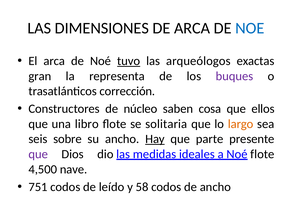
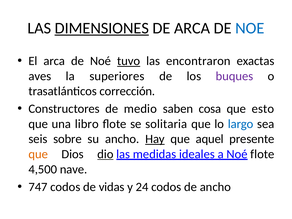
DIMENSIONES underline: none -> present (102, 28)
arqueólogos: arqueólogos -> encontraron (198, 61)
gran: gran -> aves (40, 76)
representa: representa -> superiores (117, 76)
núcleo: núcleo -> medio (140, 109)
ellos: ellos -> esto (263, 109)
largo colour: orange -> blue (241, 124)
parte: parte -> aquel (210, 139)
que colour: purple -> orange (38, 154)
dio underline: none -> present (105, 154)
751: 751 -> 747 (38, 187)
leído: leído -> vidas (112, 187)
58: 58 -> 24 (142, 187)
